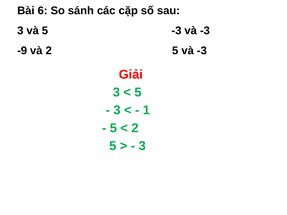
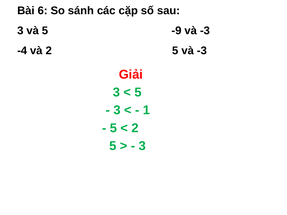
5 -3: -3 -> -9 (176, 31)
-9: -9 -> -4 (22, 51)
